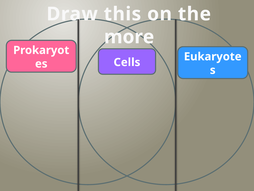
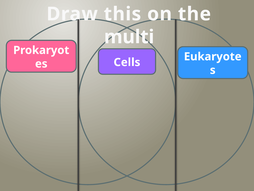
more: more -> multi (129, 37)
